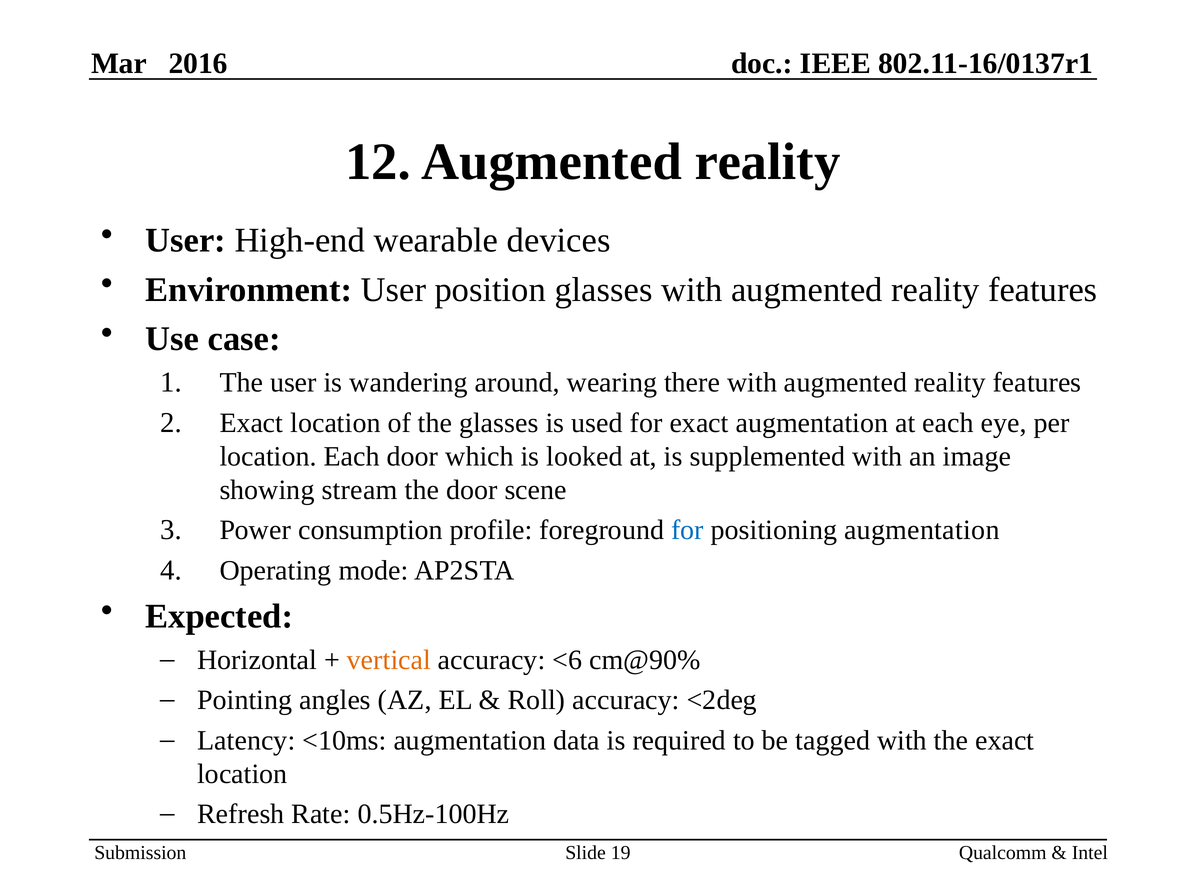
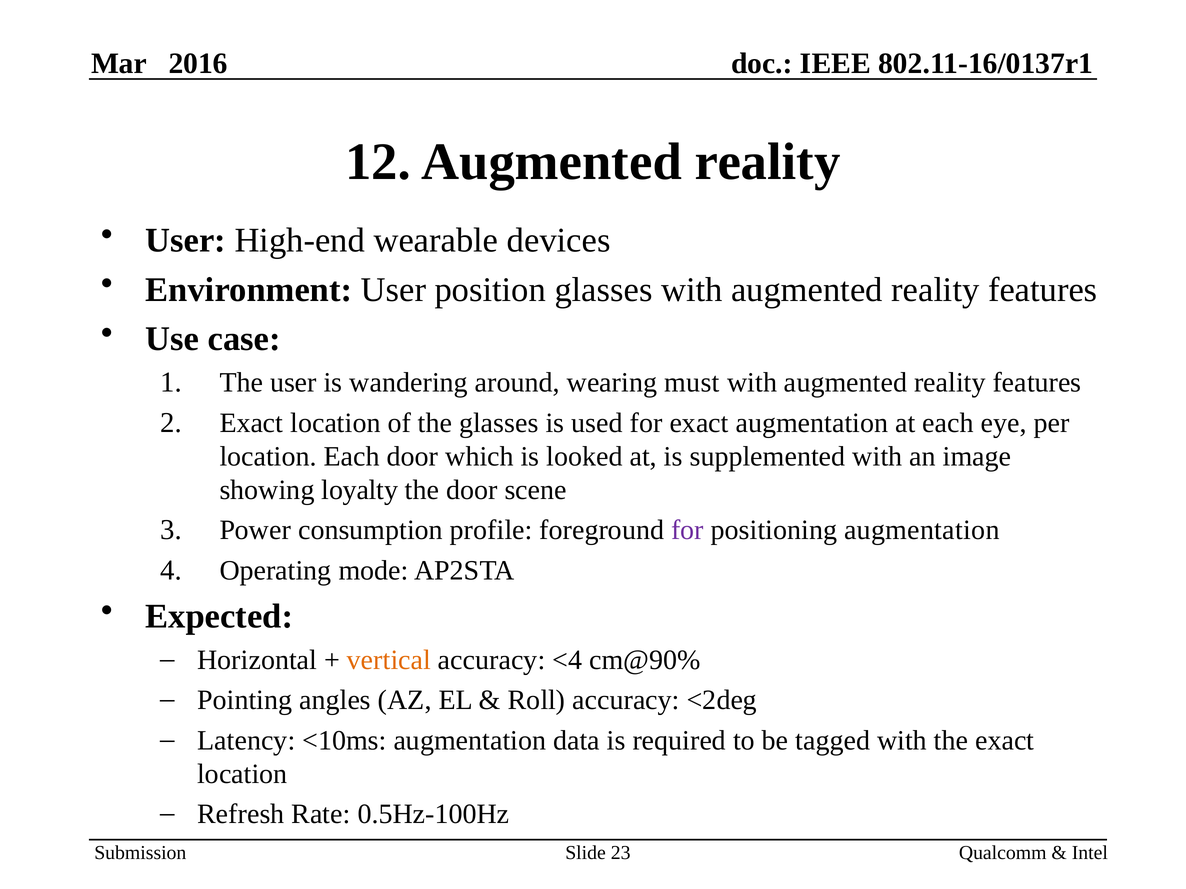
there: there -> must (692, 383)
stream: stream -> loyalty (360, 490)
for colour: blue -> purple (688, 531)
<6: <6 -> <4 (567, 660)
19: 19 -> 23 (621, 853)
